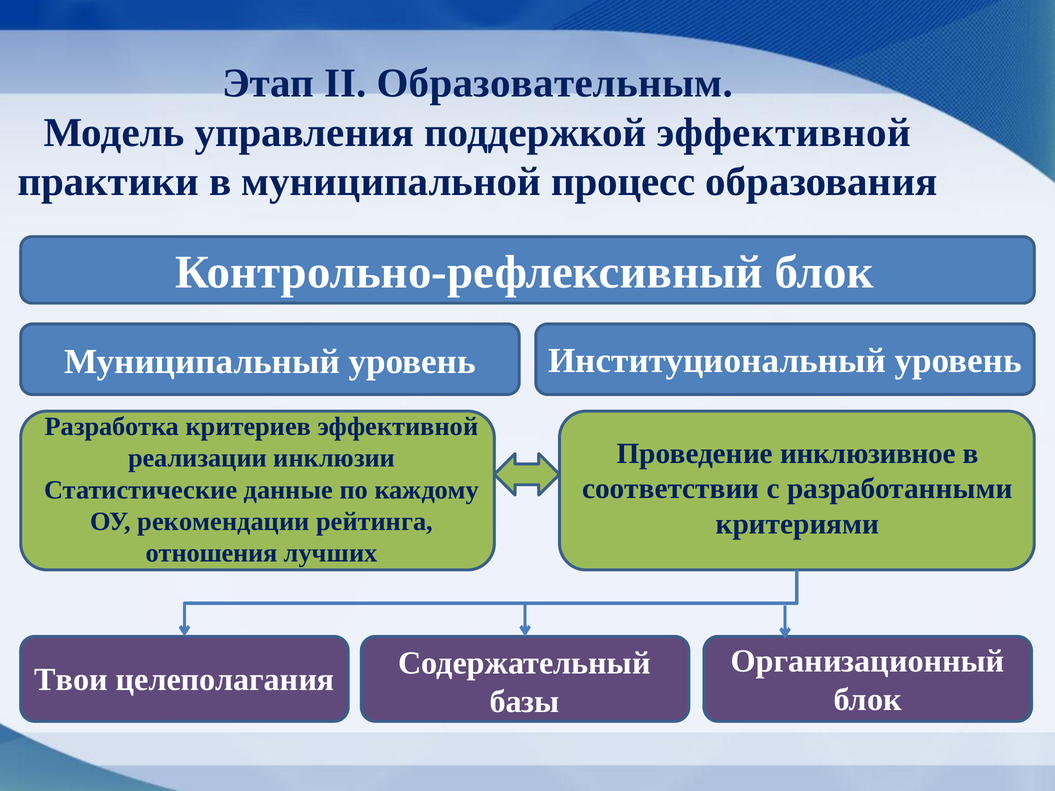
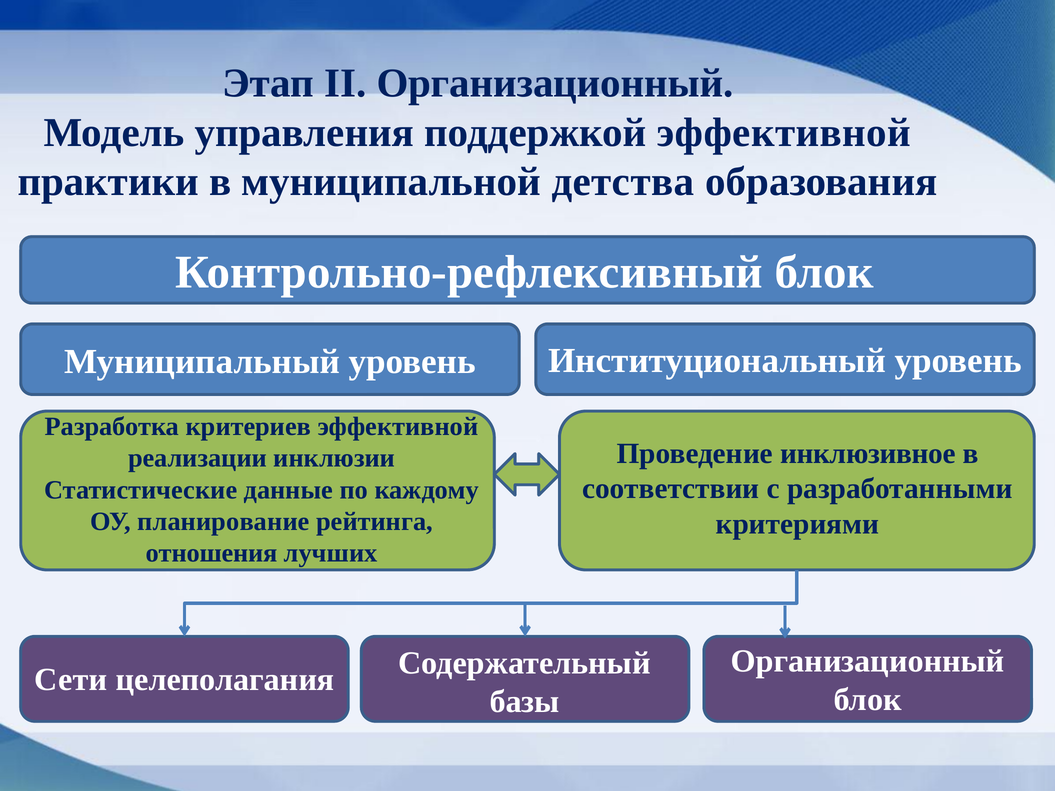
II Образовательным: Образовательным -> Организационный (555, 83)
процесс: процесс -> детства (623, 182)
рекомендации: рекомендации -> планирование (223, 522)
Твои: Твои -> Сети (71, 680)
